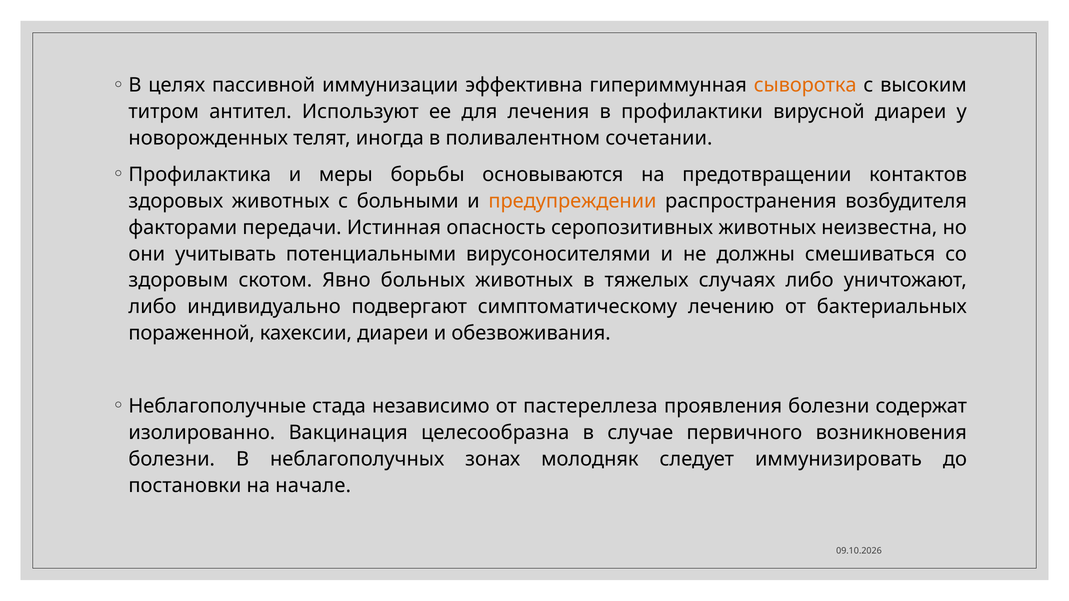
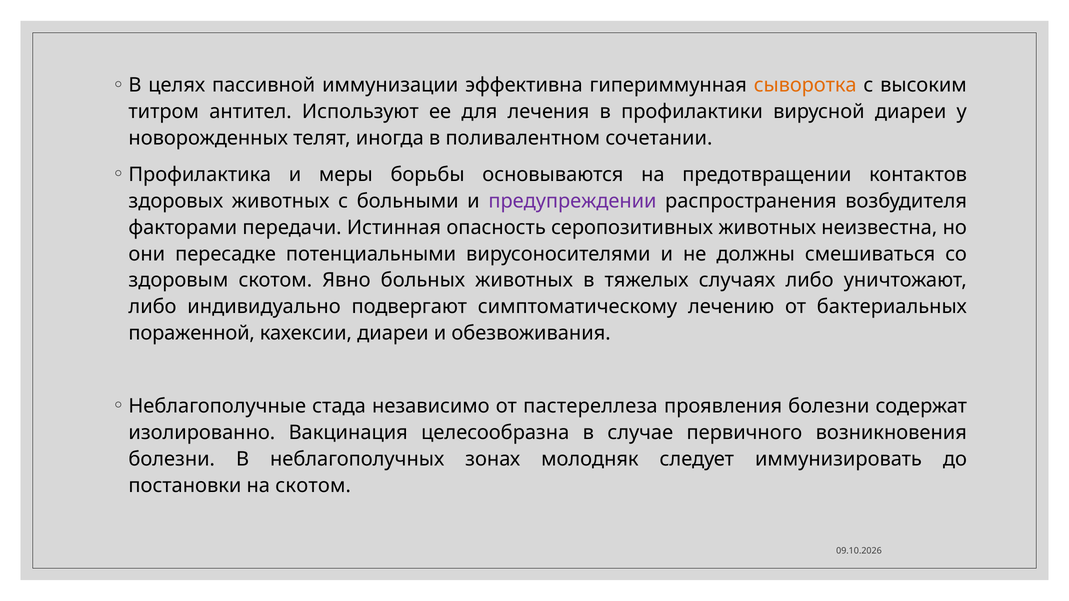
предупреждении colour: orange -> purple (572, 201)
учитывать: учитывать -> пересадке (226, 254)
на начале: начале -> скотом (313, 486)
